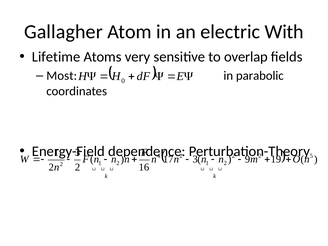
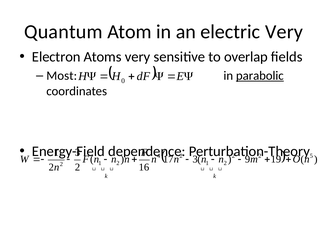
Gallagher: Gallagher -> Quantum (63, 32)
electric With: With -> Very (284, 32)
Lifetime: Lifetime -> Electron (56, 57)
parabolic underline: none -> present (260, 76)
